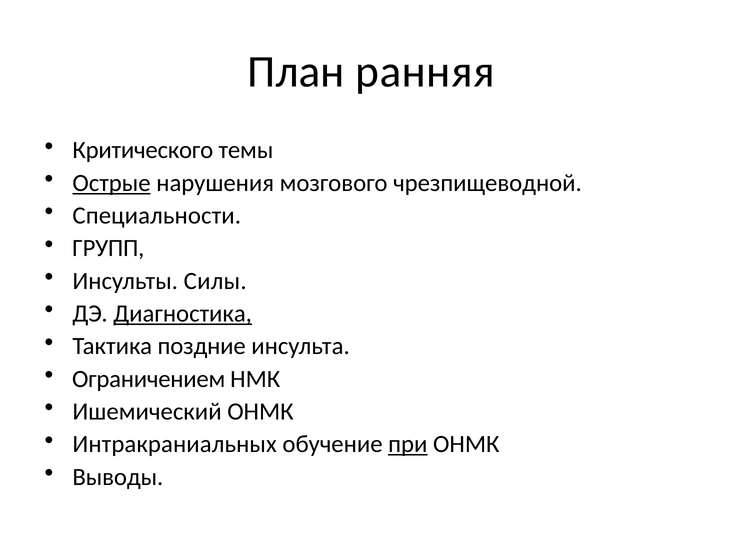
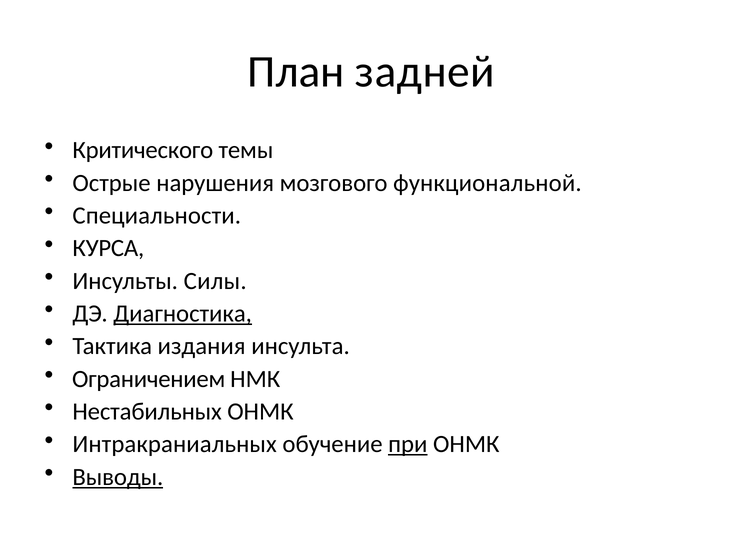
ранняя: ранняя -> задней (425, 72)
Острые underline: present -> none (112, 183)
чрезпищеводной: чрезпищеводной -> функциональной (487, 183)
ГРУПП: ГРУПП -> КУРСА (108, 248)
поздние: поздние -> издания (202, 346)
Ишемический: Ишемический -> Нестабильных (147, 412)
Выводы underline: none -> present (118, 477)
